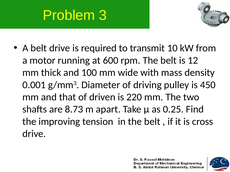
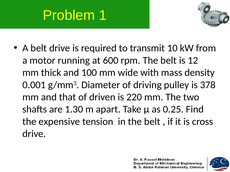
3: 3 -> 1 (103, 15)
450: 450 -> 378 (208, 85)
8.73: 8.73 -> 1.30 (74, 110)
improving: improving -> expensive (59, 122)
